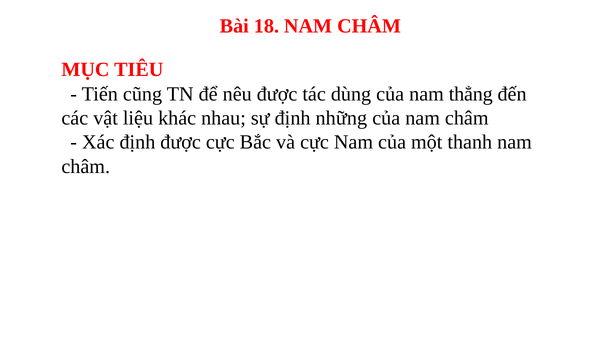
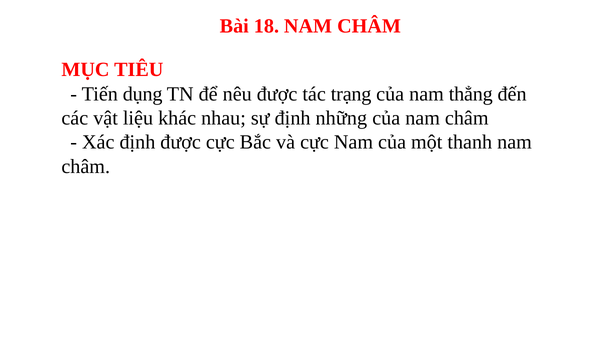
cũng: cũng -> dụng (143, 94)
dùng: dùng -> trạng (351, 94)
